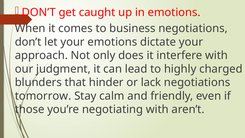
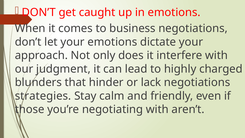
tomorrow: tomorrow -> strategies (43, 96)
